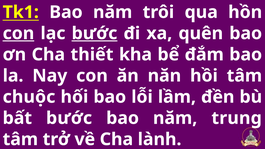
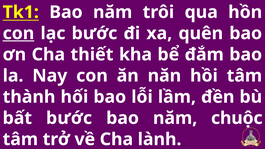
bước underline: present -> none (94, 33)
chuộc: chuộc -> thành (29, 97)
trung: trung -> chuộc (237, 118)
